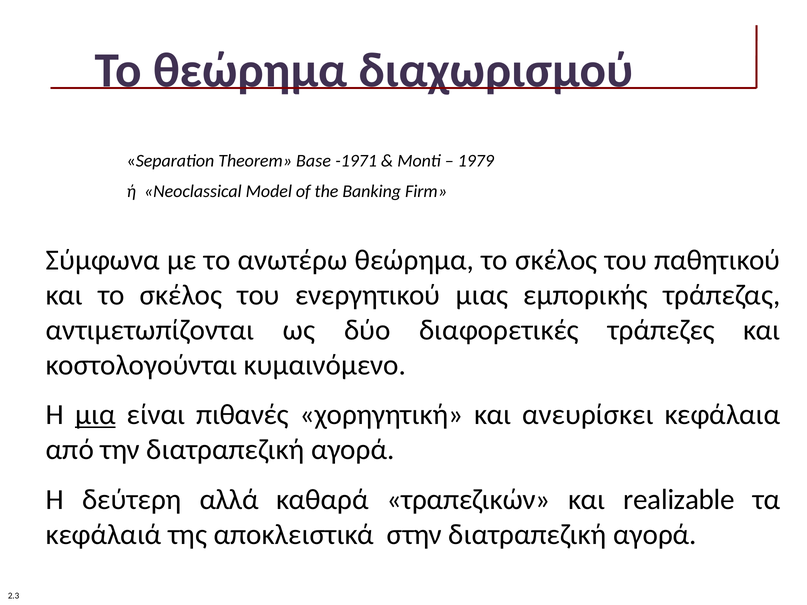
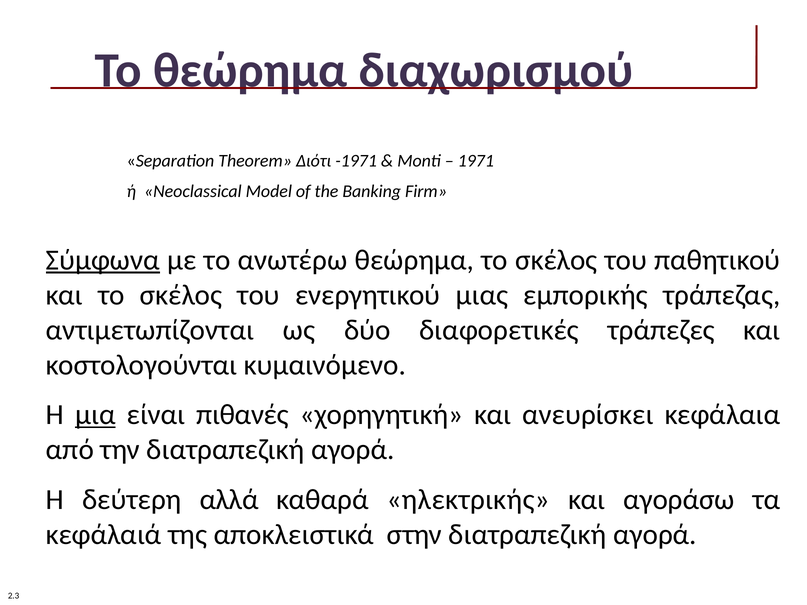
Base: Base -> Διότι (314, 161)
1979: 1979 -> 1971 (476, 161)
Σύμφωνα underline: none -> present (103, 260)
τραπεζικών: τραπεζικών -> ηλεκτρικής (468, 500)
realizable: realizable -> αγοράσω (679, 500)
